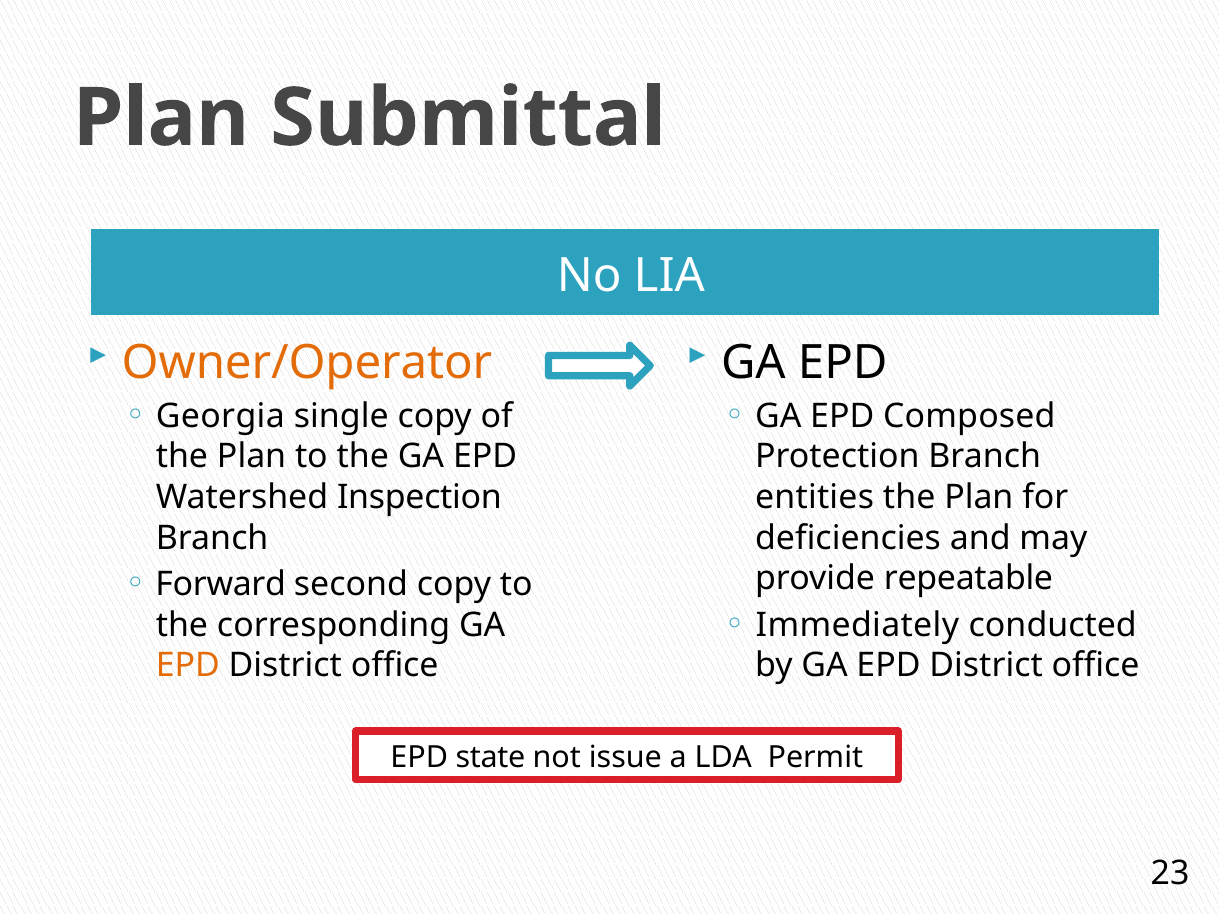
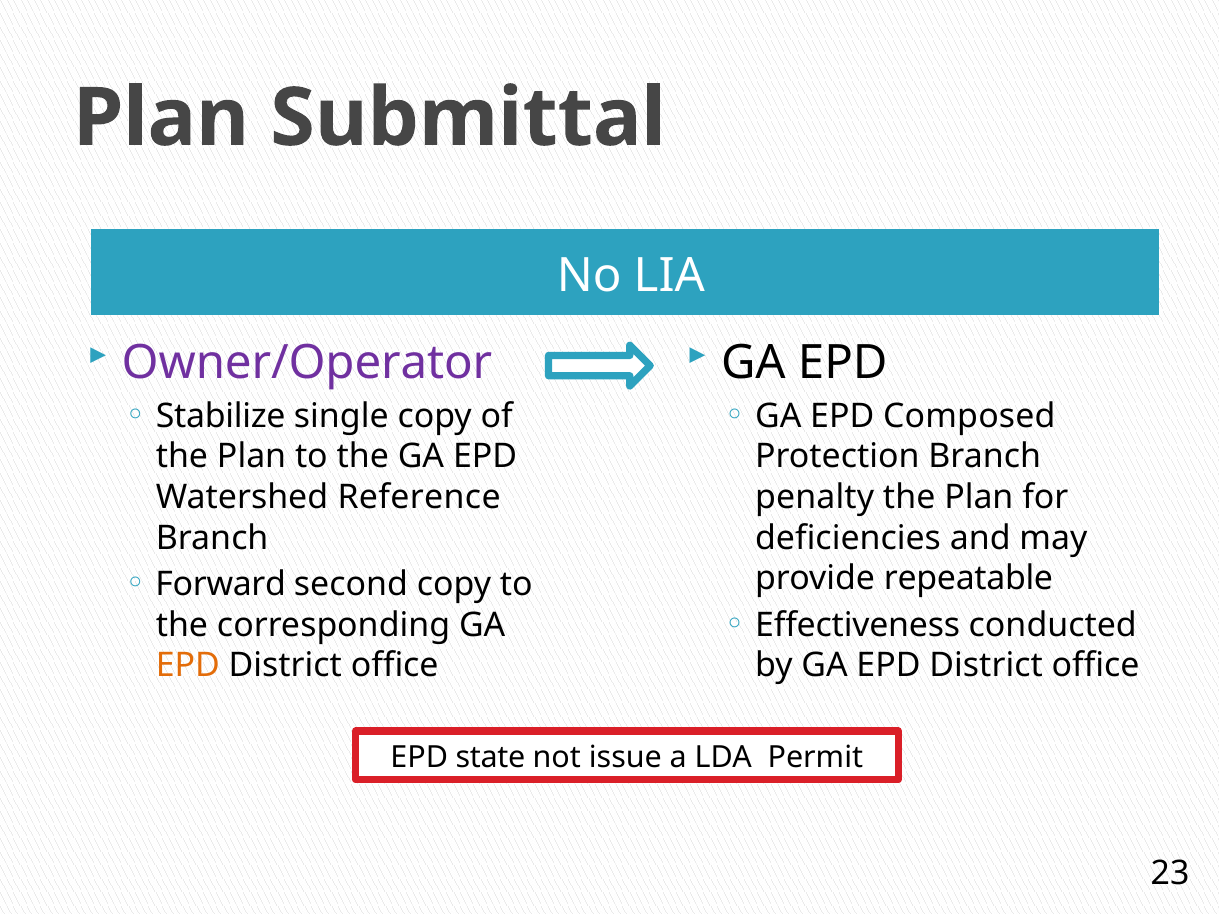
Owner/Operator colour: orange -> purple (307, 363)
Georgia: Georgia -> Stabilize (221, 416)
Inspection: Inspection -> Reference (419, 497)
entities: entities -> penalty (815, 497)
Immediately: Immediately -> Effectiveness (858, 625)
